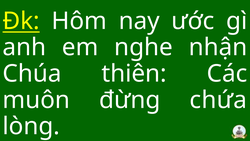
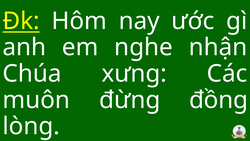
thiên: thiên -> xưng (134, 73)
chứa: chứa -> đồng (218, 100)
